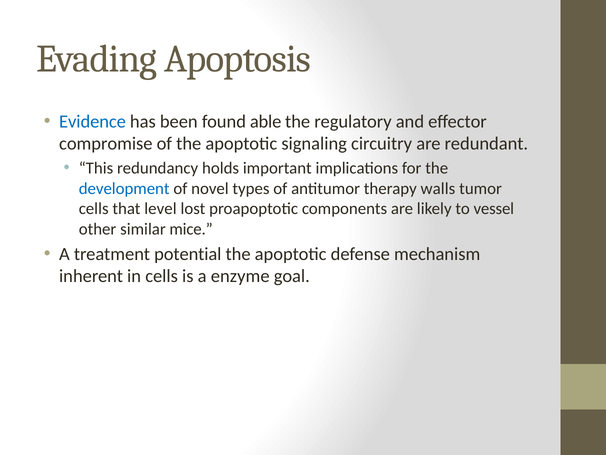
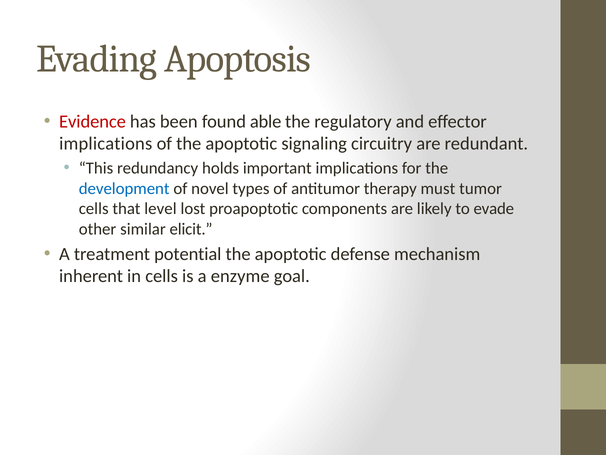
Evidence colour: blue -> red (93, 121)
compromise: compromise -> implications (106, 144)
walls: walls -> must (438, 188)
vessel: vessel -> evade (494, 209)
mice: mice -> elicit (191, 229)
